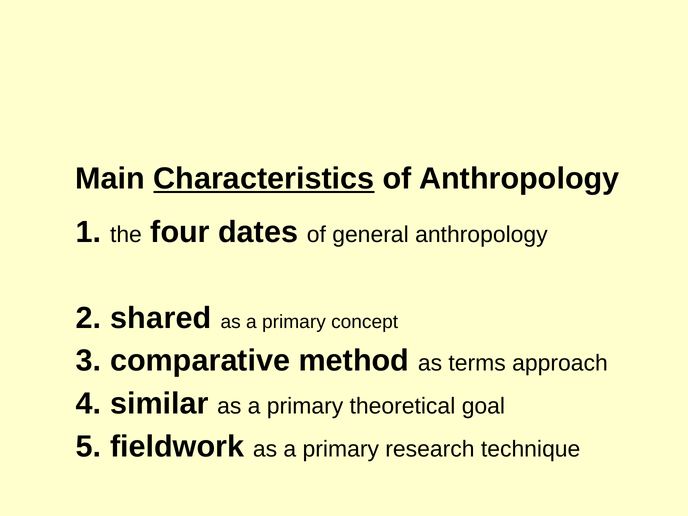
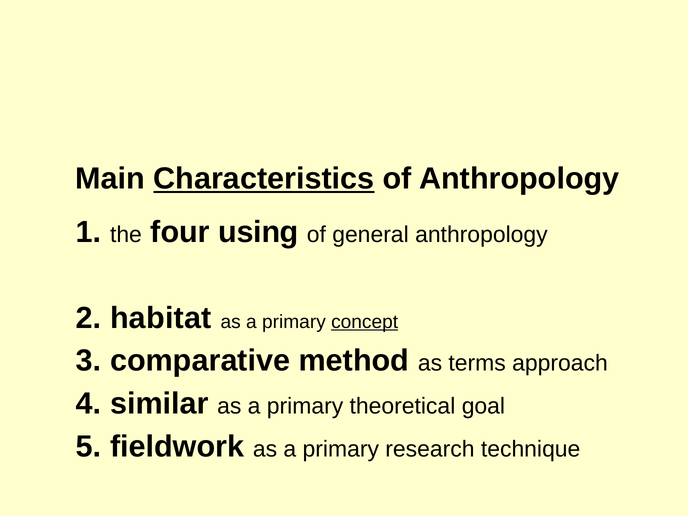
dates: dates -> using (258, 232)
shared: shared -> habitat (161, 318)
concept underline: none -> present (365, 322)
